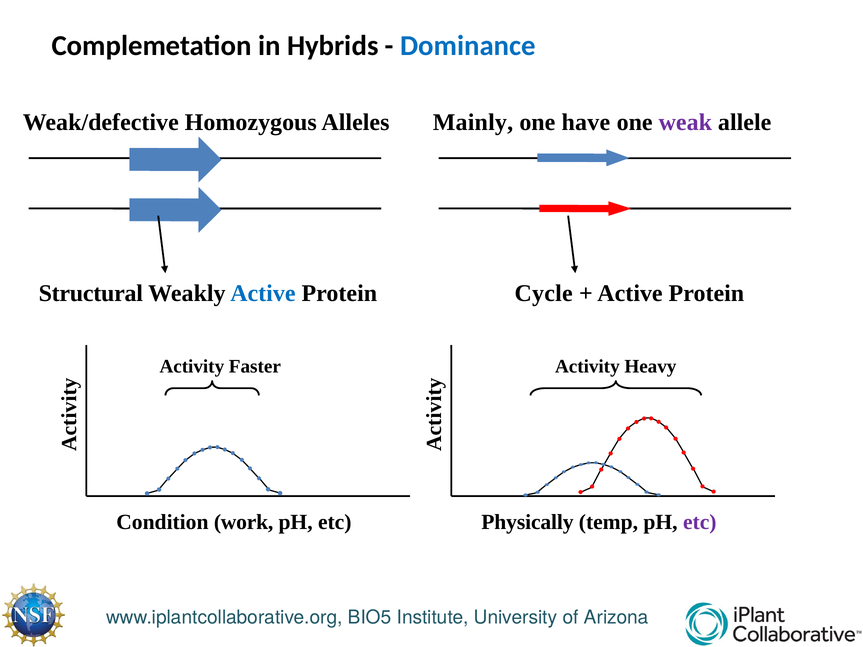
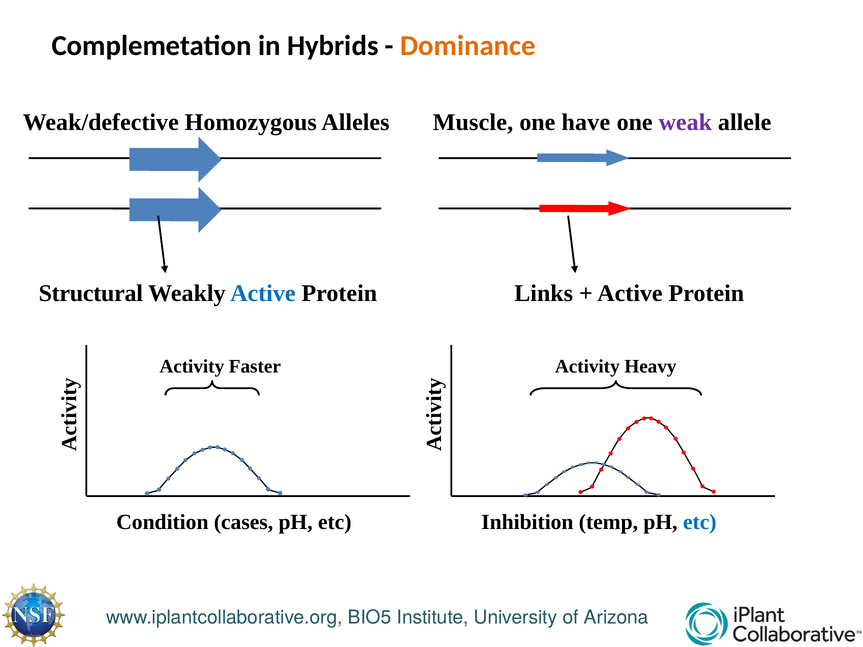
Dominance colour: blue -> orange (468, 46)
Mainly: Mainly -> Muscle (473, 122)
Cycle: Cycle -> Links (544, 294)
work: work -> cases (244, 522)
Physically: Physically -> Inhibition (527, 522)
etc colour: purple -> blue (700, 522)
